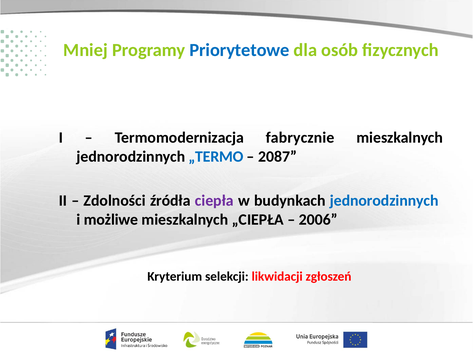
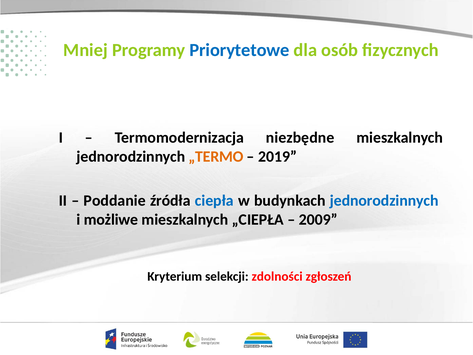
fabrycznie: fabrycznie -> niezbędne (300, 138)
„TERMO colour: blue -> orange (216, 157)
2087: 2087 -> 2019 (278, 157)
Zdolności: Zdolności -> Poddanie (115, 201)
ciepła colour: purple -> blue (214, 201)
2006: 2006 -> 2009 (318, 220)
likwidacji: likwidacji -> zdolności (277, 276)
